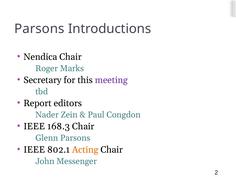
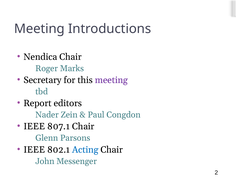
Parsons: Parsons -> Meeting (39, 29)
168.3: 168.3 -> 807.1 (59, 126)
Acting colour: orange -> blue (85, 150)
